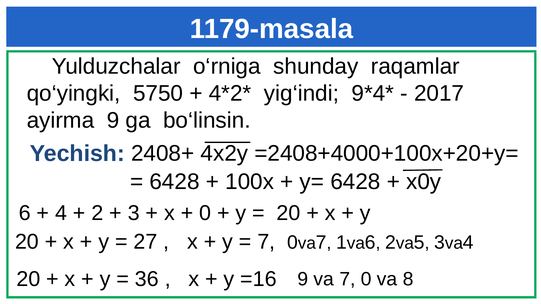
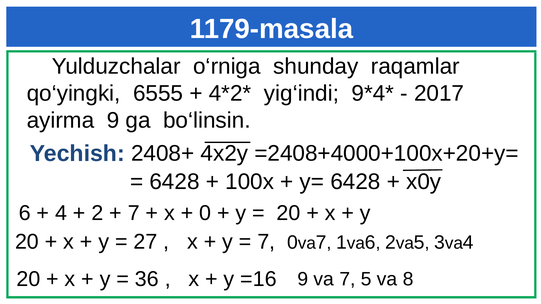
5750: 5750 -> 6555 (158, 94)
3: 3 -> 7 (134, 213)
7 0: 0 -> 5 (366, 279)
